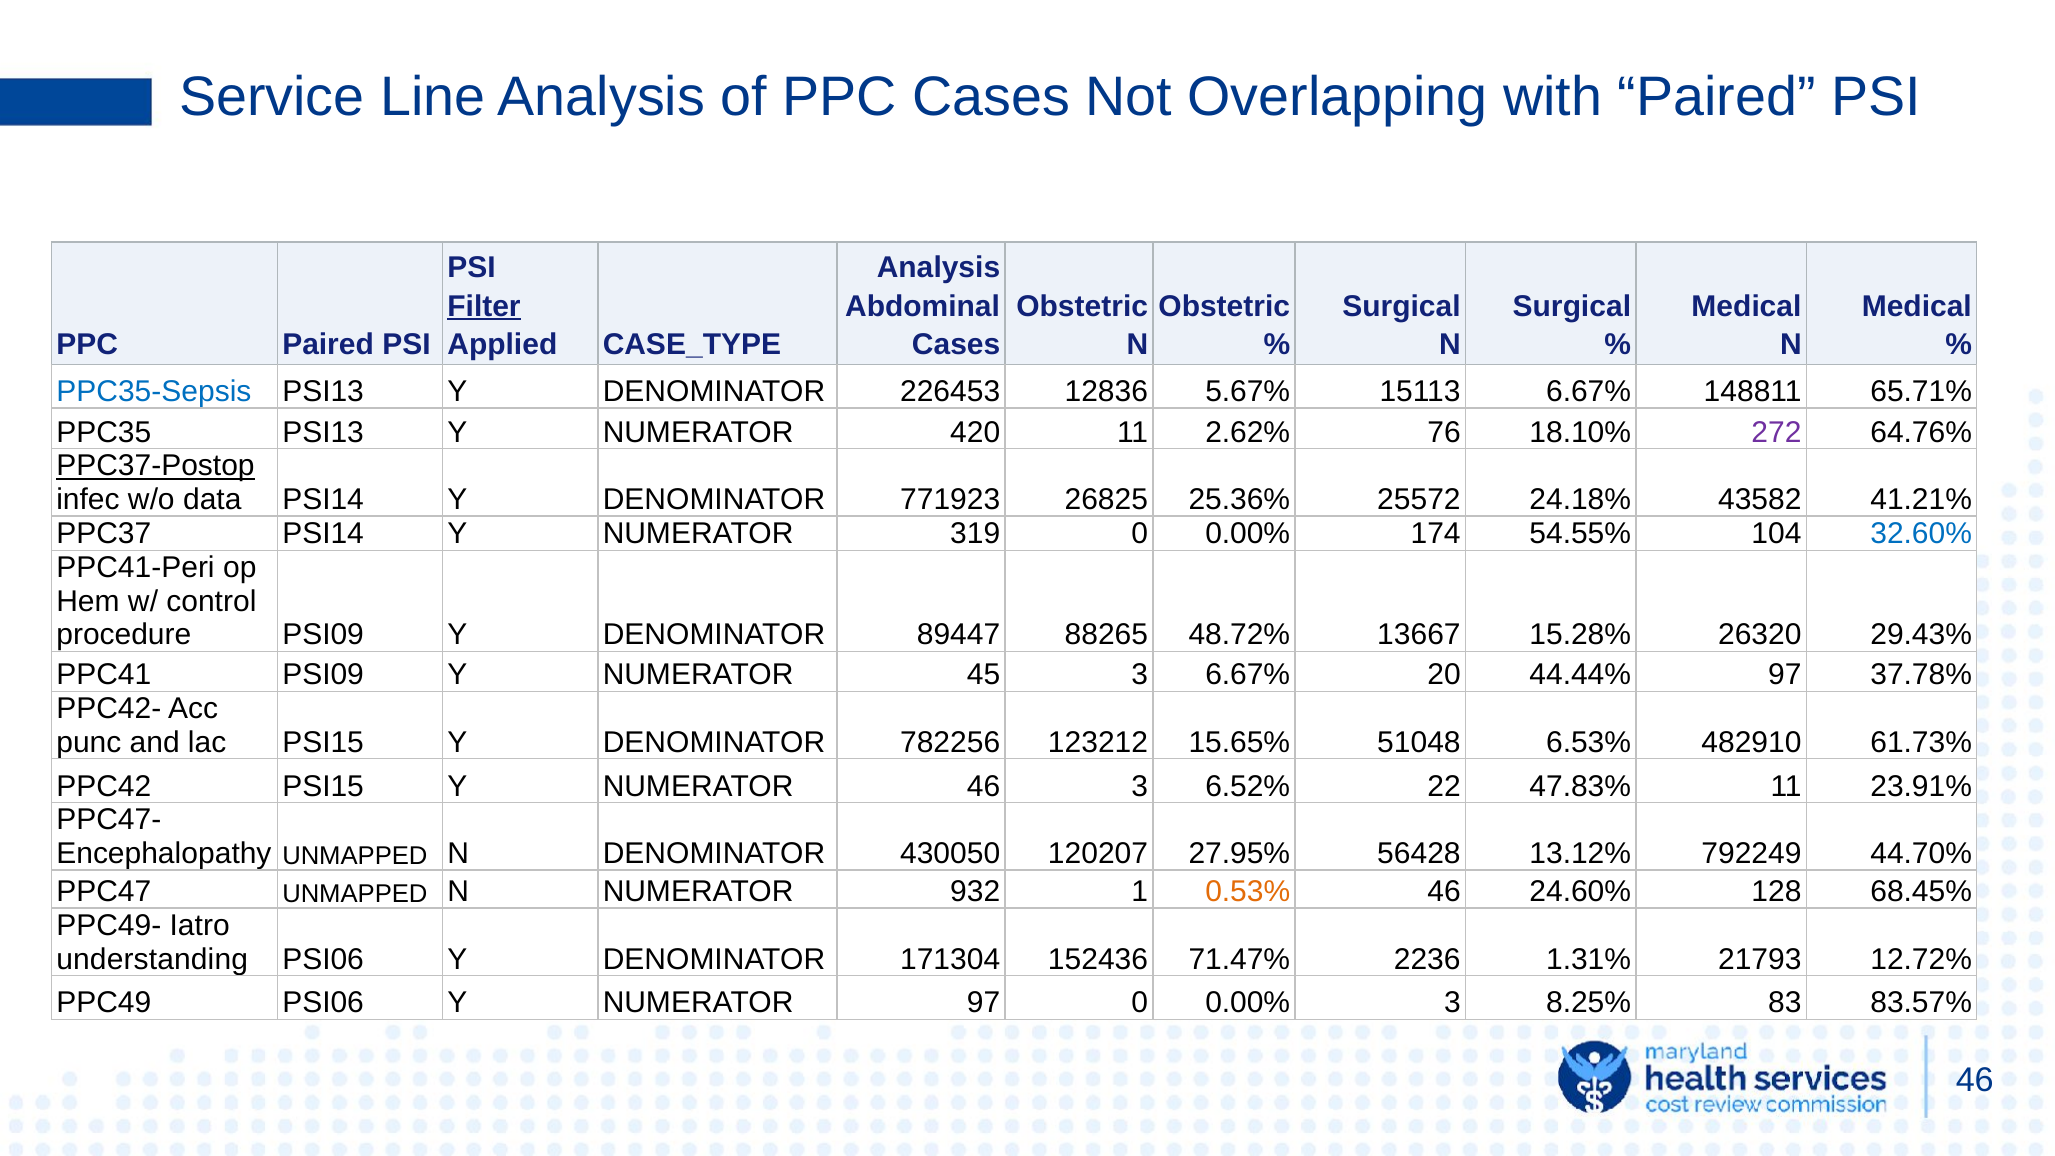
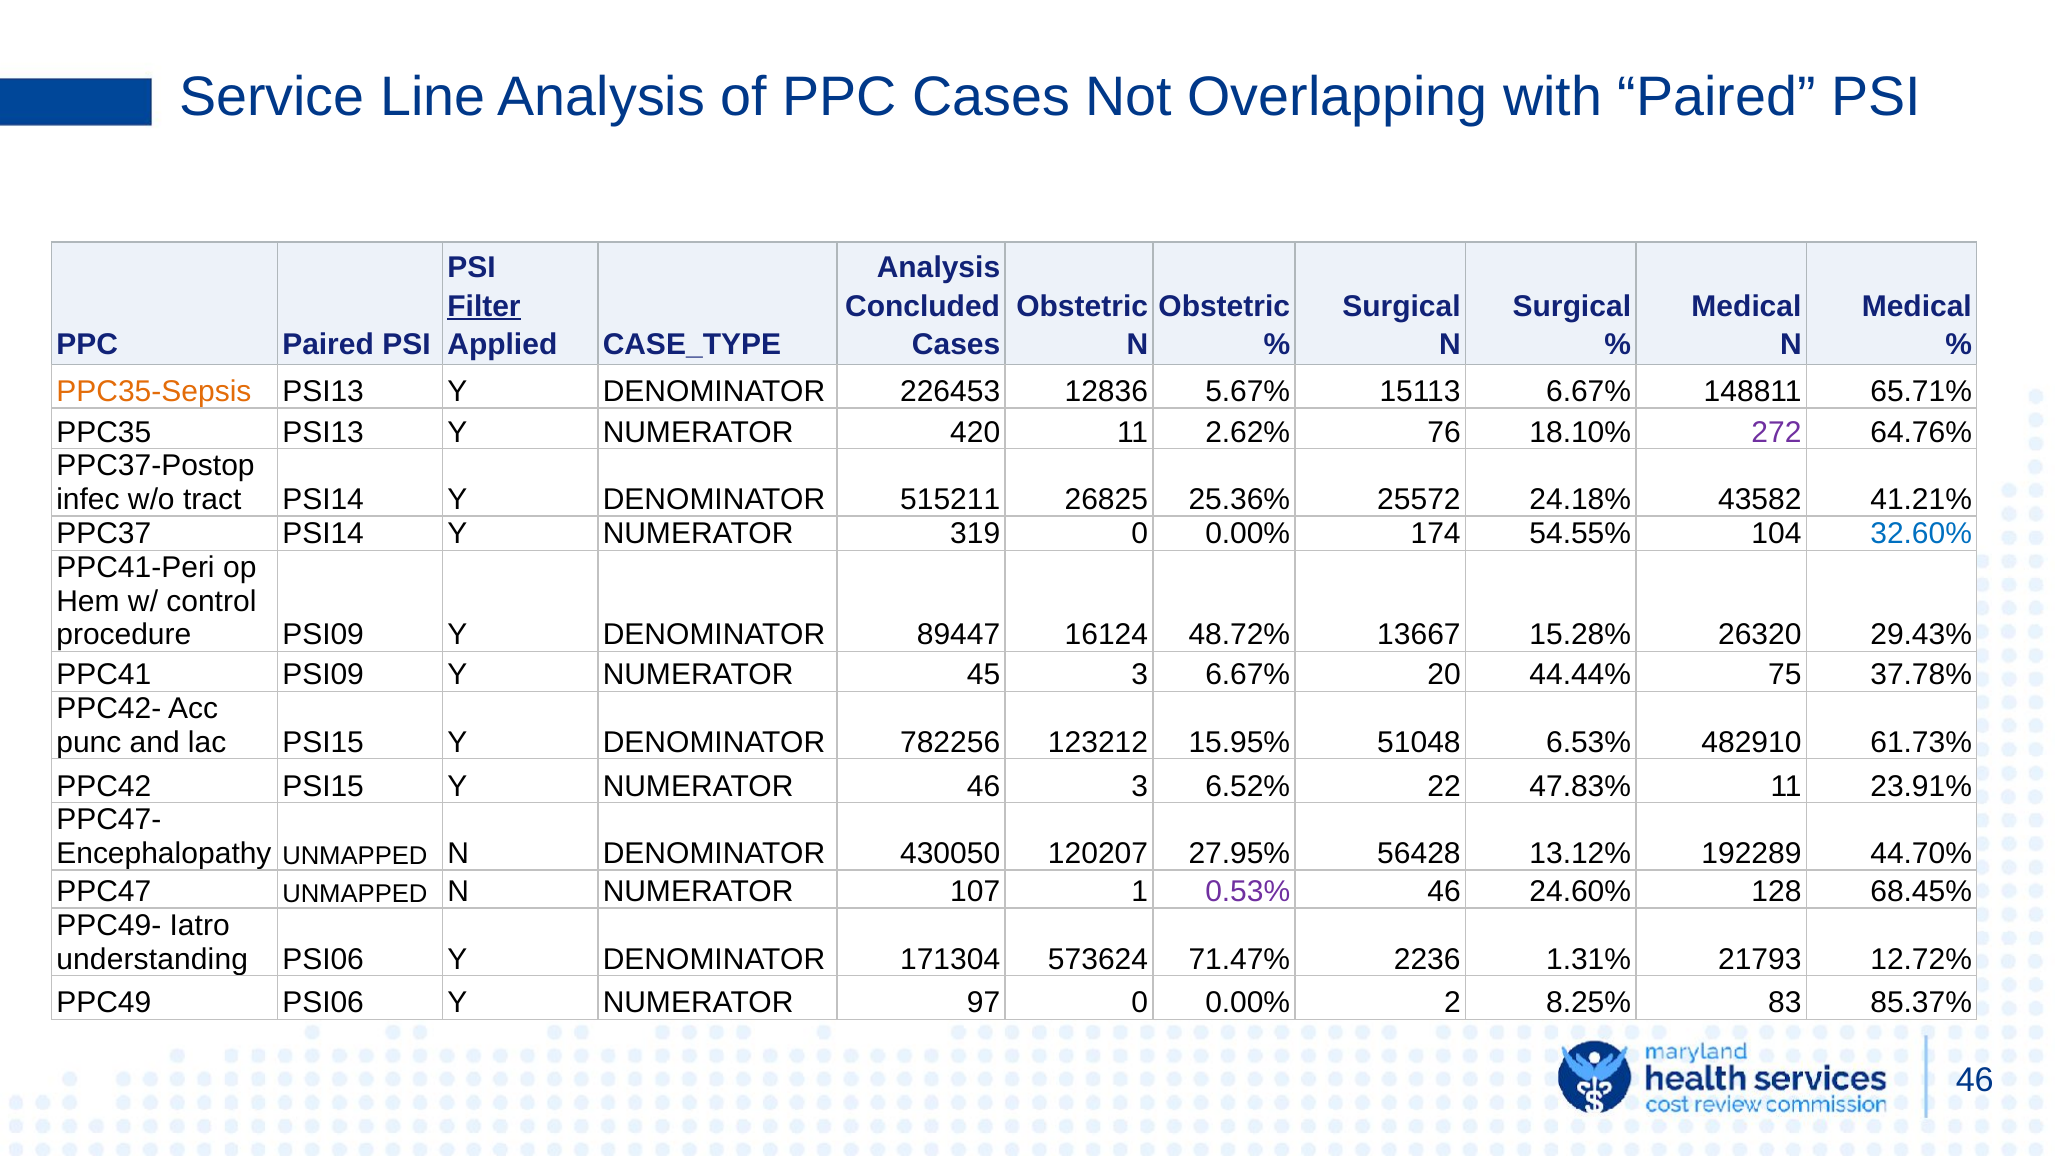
Abdominal: Abdominal -> Concluded (923, 306)
PPC35-Sepsis colour: blue -> orange (154, 392)
PPC37-Postop underline: present -> none (156, 466)
data: data -> tract (212, 500)
771923: 771923 -> 515211 (950, 500)
88265: 88265 -> 16124 (1106, 635)
44.44% 97: 97 -> 75 (1785, 675)
15.65%: 15.65% -> 15.95% (1239, 742)
792249: 792249 -> 192289 (1751, 854)
932: 932 -> 107 (975, 892)
0.53% colour: orange -> purple (1248, 892)
152436: 152436 -> 573624 (1098, 959)
0.00% 3: 3 -> 2 (1452, 1003)
83.57%: 83.57% -> 85.37% (1921, 1003)
